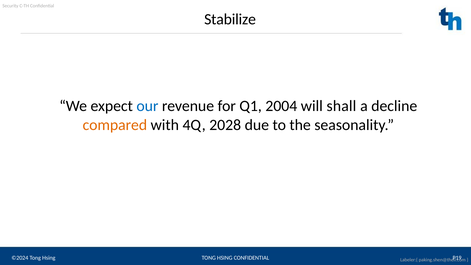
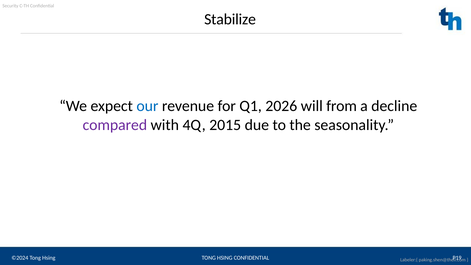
2004: 2004 -> 2026 (281, 106)
shall: shall -> from (342, 106)
compared colour: orange -> purple (115, 125)
2028: 2028 -> 2015 (225, 125)
